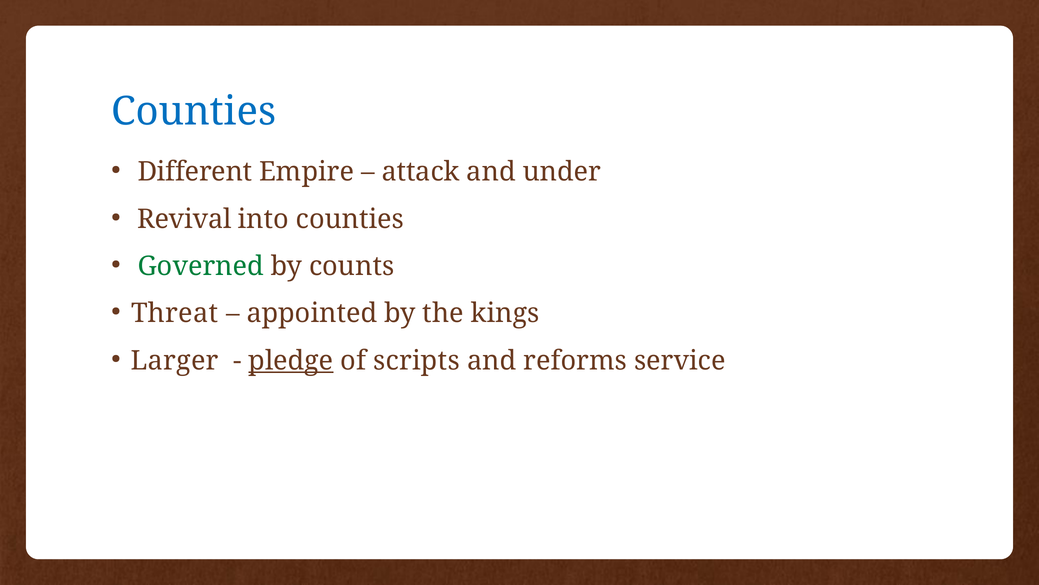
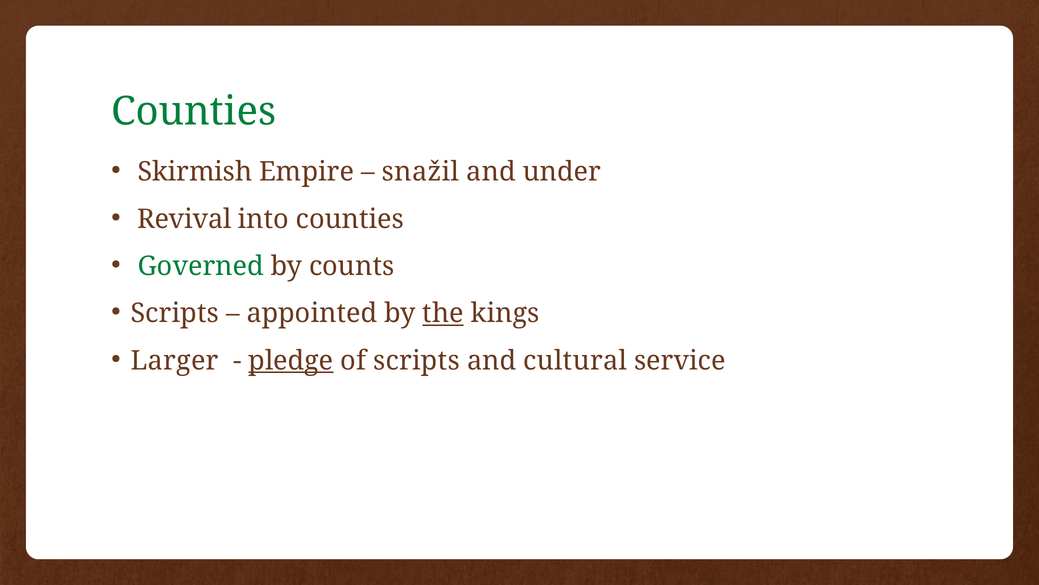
Counties colour: blue -> green (194, 112)
Different: Different -> Skirmish (195, 172)
attack: attack -> snažil (420, 172)
Threat: Threat -> Scripts (175, 313)
the underline: none -> present (443, 313)
reforms: reforms -> cultural (575, 361)
